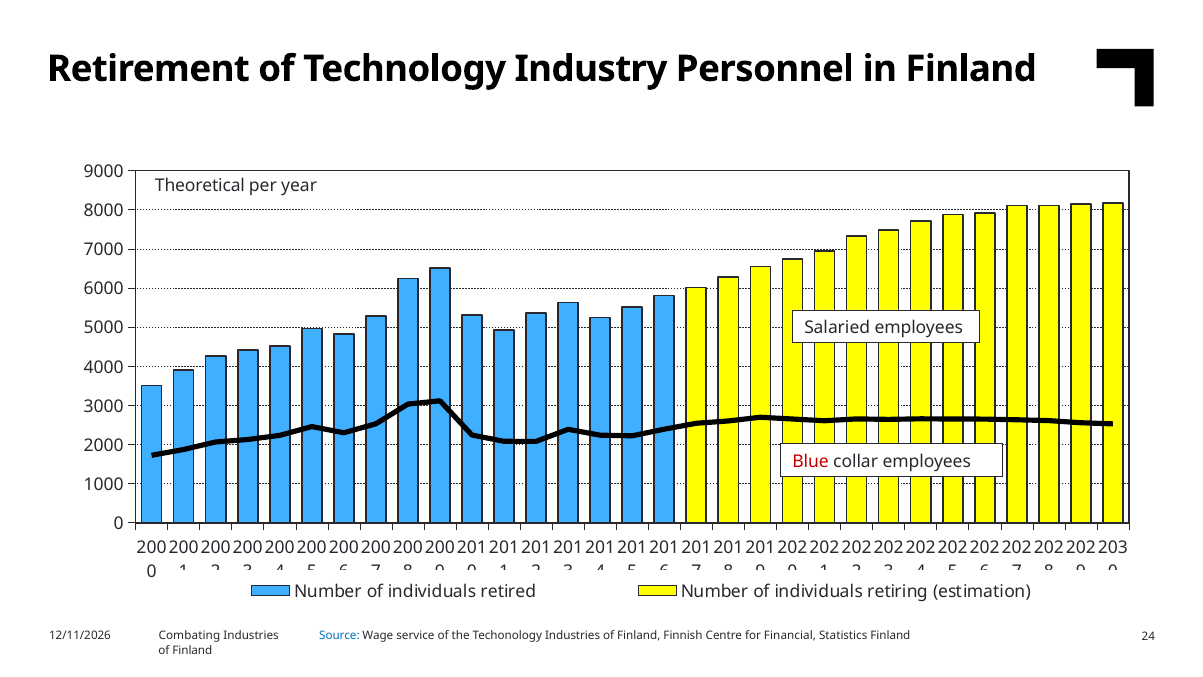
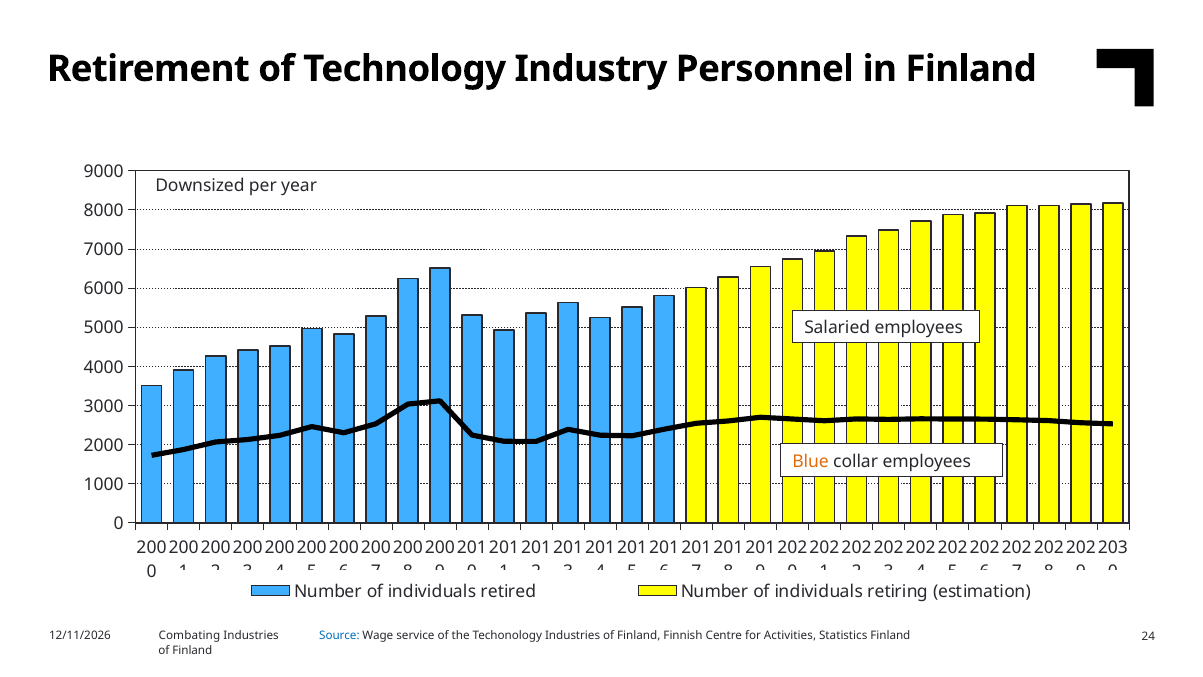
Theoretical: Theoretical -> Downsized (200, 185)
Blue colour: red -> orange (811, 461)
Financial: Financial -> Activities (790, 636)
